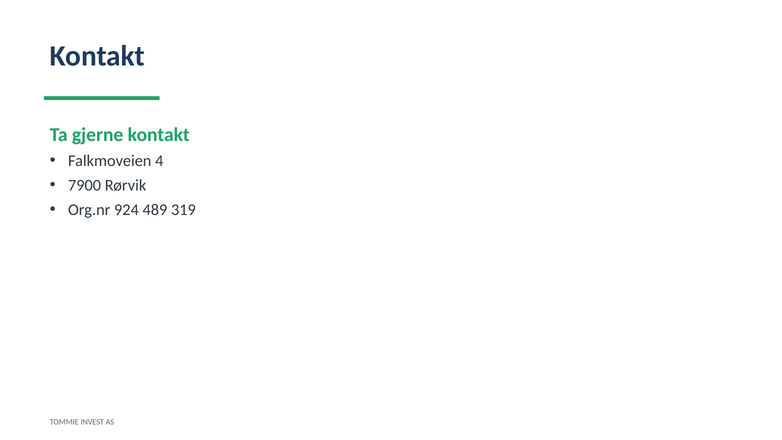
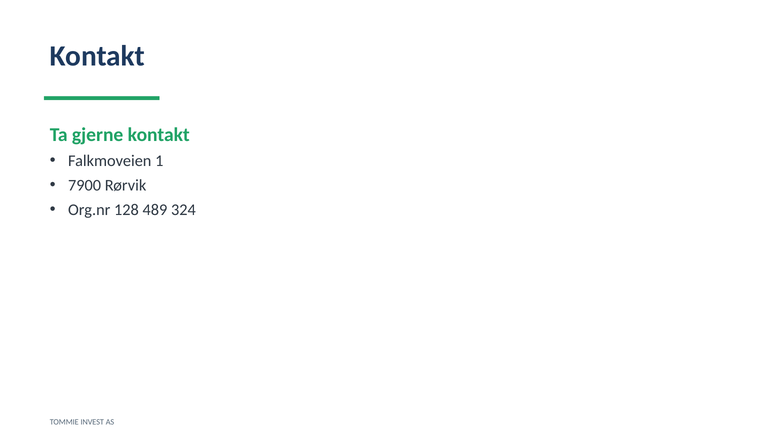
4: 4 -> 1 (159, 161)
924: 924 -> 128 (126, 210)
319: 319 -> 324 (183, 210)
